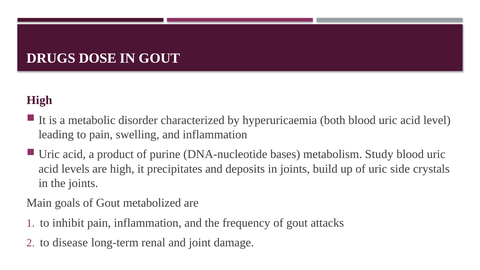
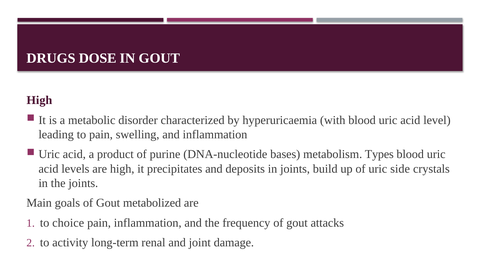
both: both -> with (333, 120)
Study: Study -> Types (379, 154)
inhibit: inhibit -> choice (68, 223)
disease: disease -> activity (70, 243)
